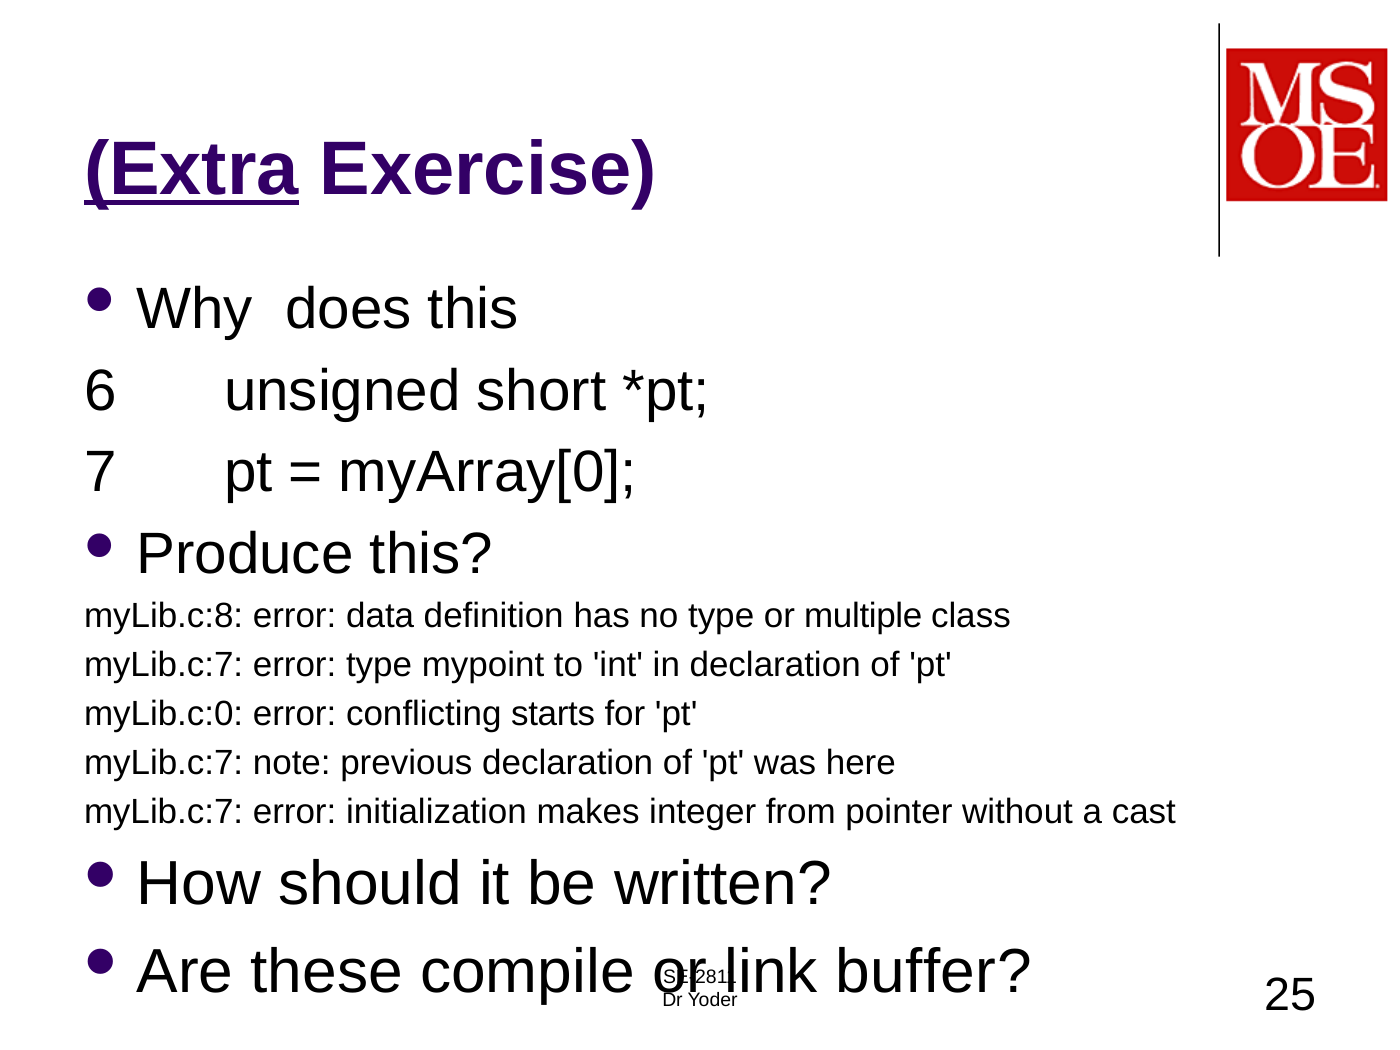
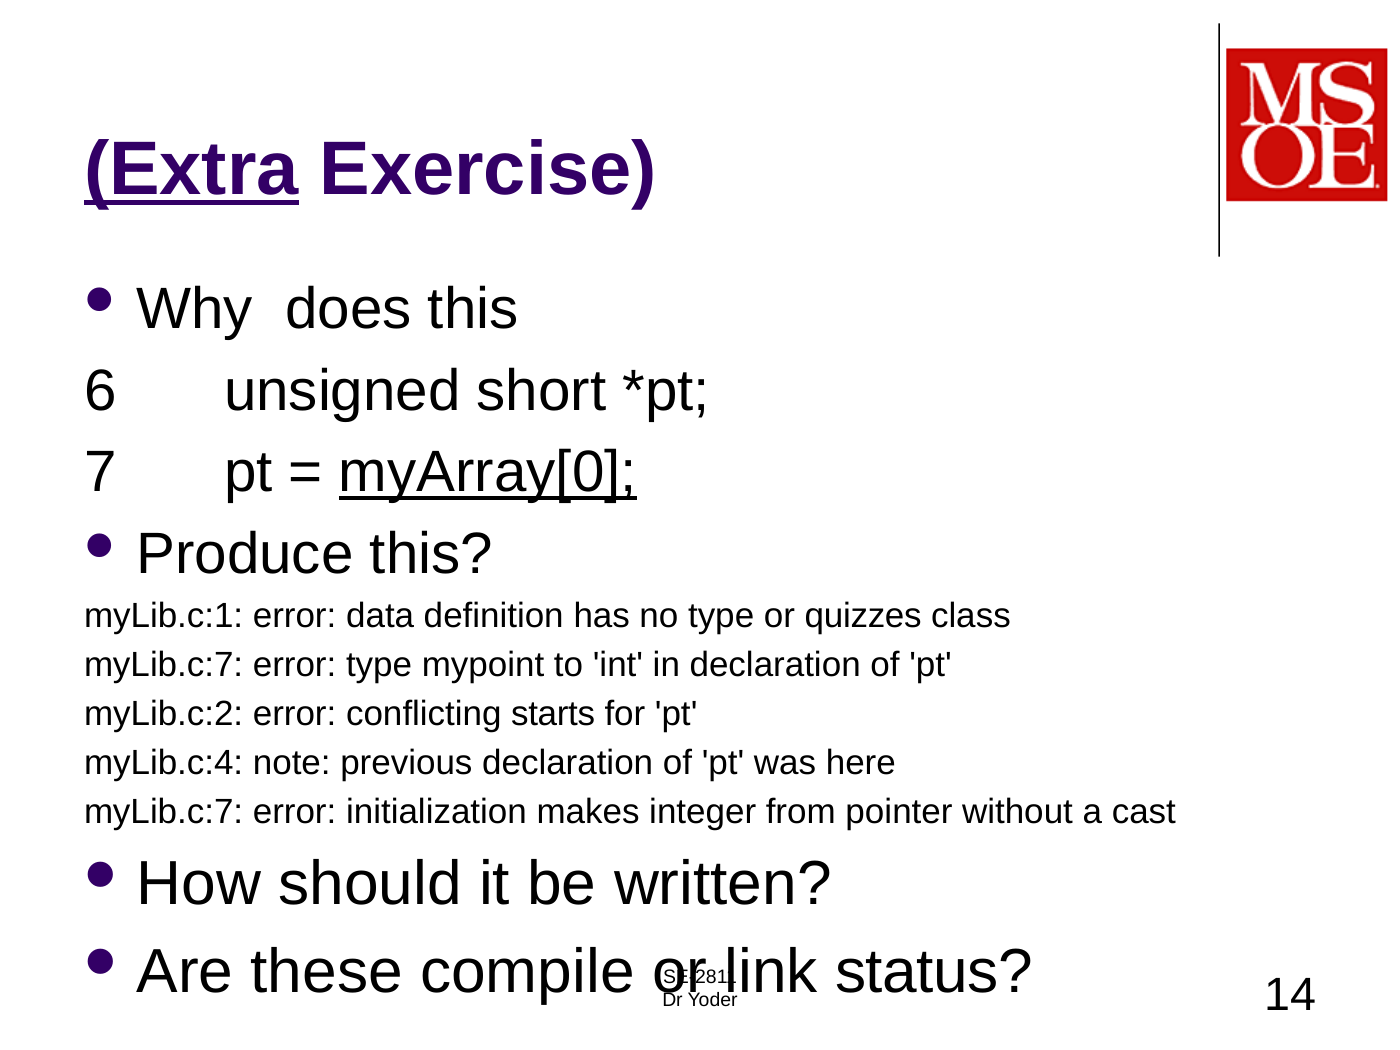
myArray[0 underline: none -> present (488, 473)
myLib.c:8: myLib.c:8 -> myLib.c:1 (164, 616)
multiple: multiple -> quizzes (863, 616)
myLib.c:0: myLib.c:0 -> myLib.c:2 (164, 714)
myLib.c:7: myLib.c:7 -> myLib.c:4 (164, 763)
buffer: buffer -> status (934, 972)
25: 25 -> 14 (1290, 995)
